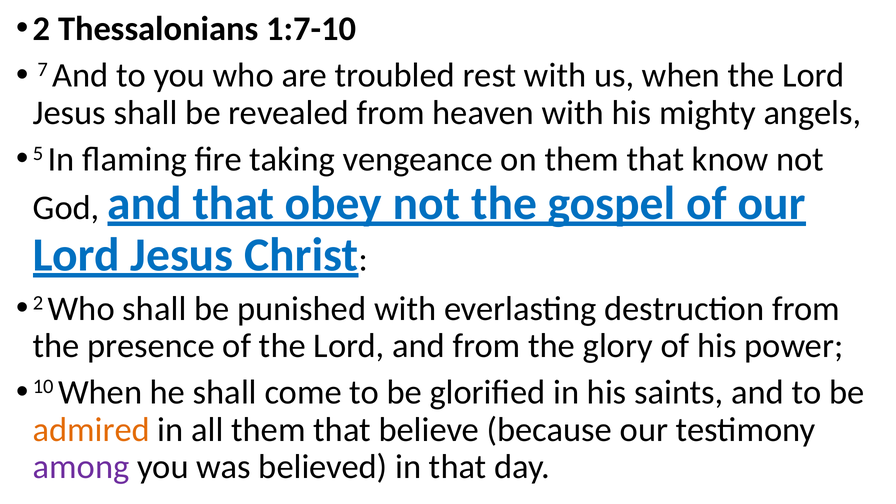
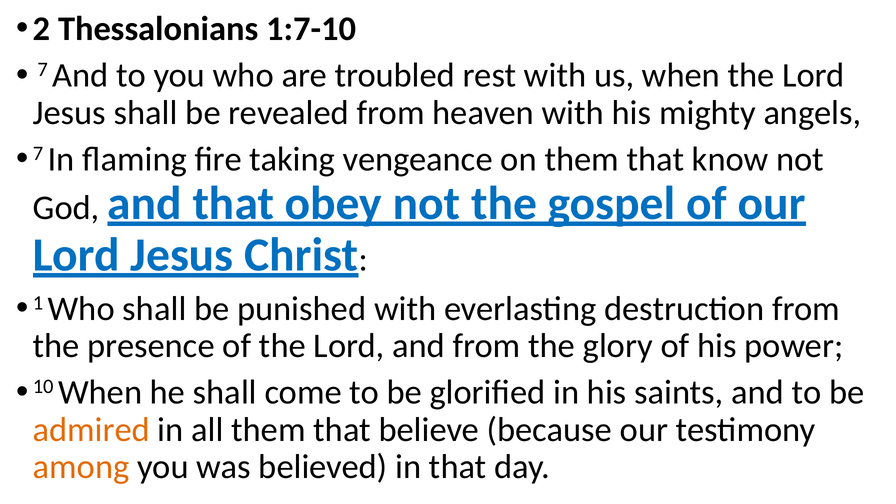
5: 5 -> 7 (38, 153)
2: 2 -> 1 (38, 303)
among colour: purple -> orange (81, 467)
